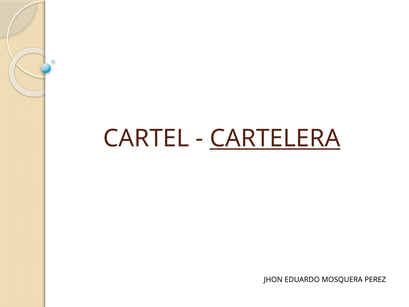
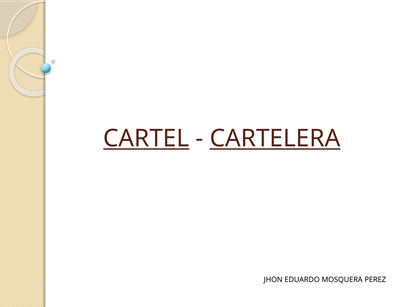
CARTEL underline: none -> present (146, 138)
